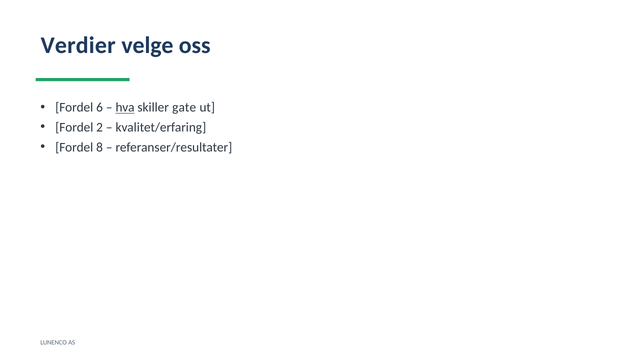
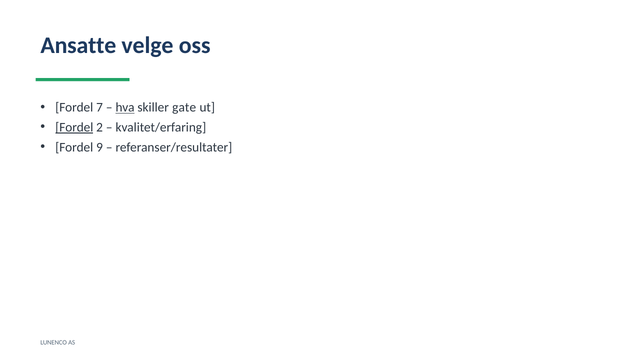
Verdier: Verdier -> Ansatte (78, 45)
6: 6 -> 7 (100, 108)
Fordel underline: none -> present (74, 127)
8: 8 -> 9 (100, 147)
